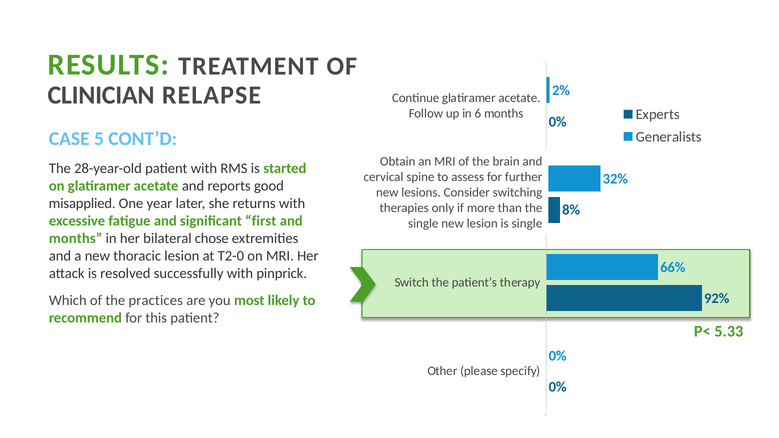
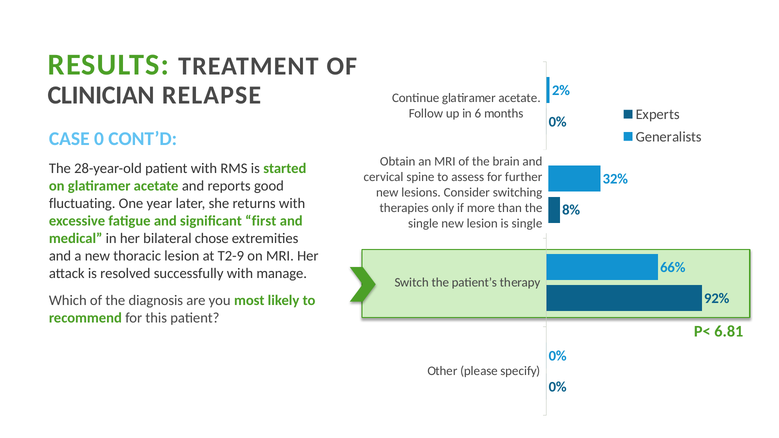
5: 5 -> 0 (99, 139)
misapplied: misapplied -> fluctuating (82, 203)
months: months -> medical (76, 239)
T2-0: T2-0 -> T2-9 (231, 256)
pinprick: pinprick -> manage (282, 274)
practices: practices -> diagnosis (156, 301)
5.33: 5.33 -> 6.81 (729, 332)
